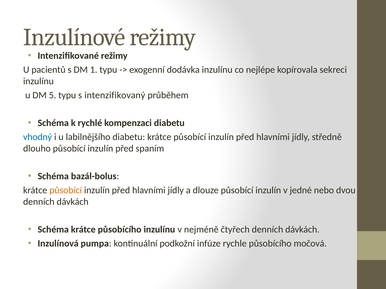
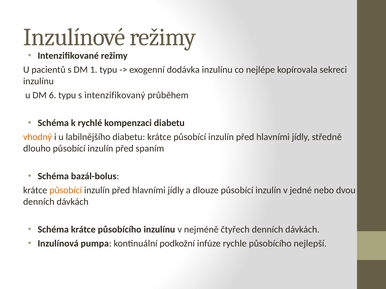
5: 5 -> 6 (53, 95)
vhodný colour: blue -> orange (38, 137)
močová: močová -> nejlepší (310, 244)
